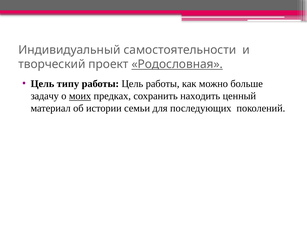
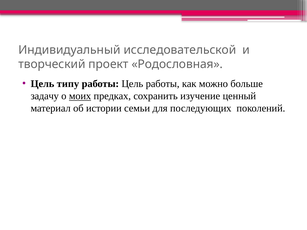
самостоятельности: самостоятельности -> исследовательской (180, 50)
Родословная underline: present -> none (177, 64)
находить: находить -> изучение (200, 96)
